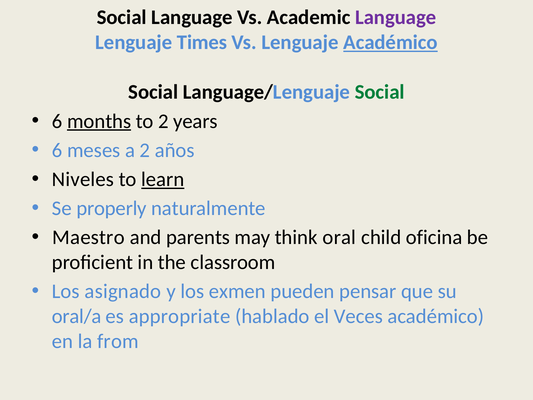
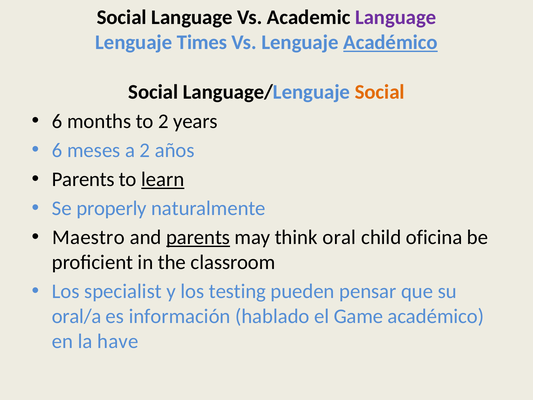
Social colour: green -> orange (380, 92)
months underline: present -> none (99, 121)
Niveles: Niveles -> Parents (83, 179)
parents underline: none -> present (198, 237)
asignado: asignado -> specialist (123, 291)
exmen: exmen -> testing (237, 291)
appropriate: appropriate -> información (180, 316)
Veces: Veces -> Game (358, 316)
from: from -> have (118, 341)
